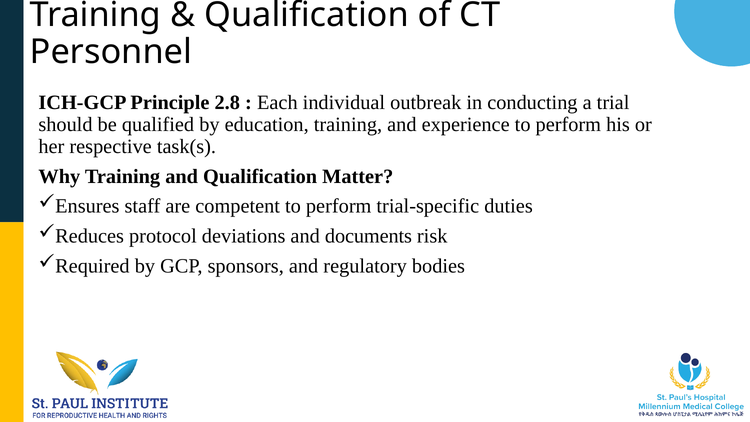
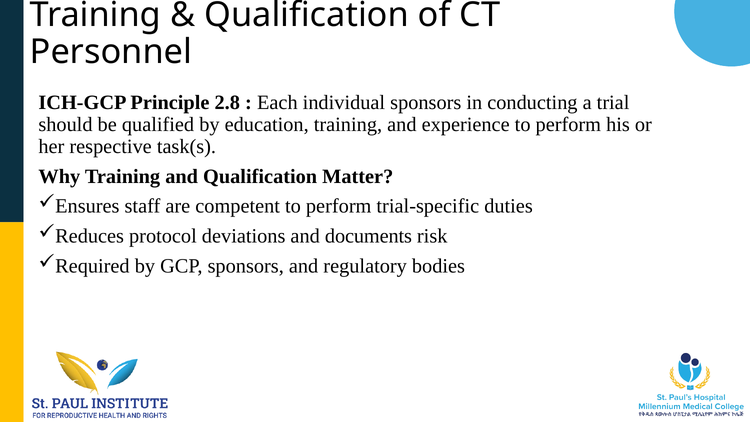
individual outbreak: outbreak -> sponsors (426, 103)
